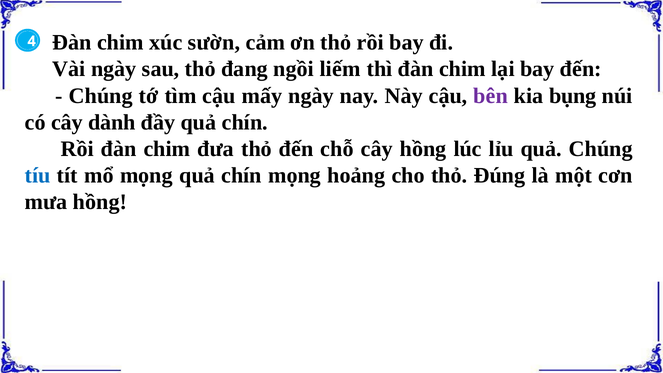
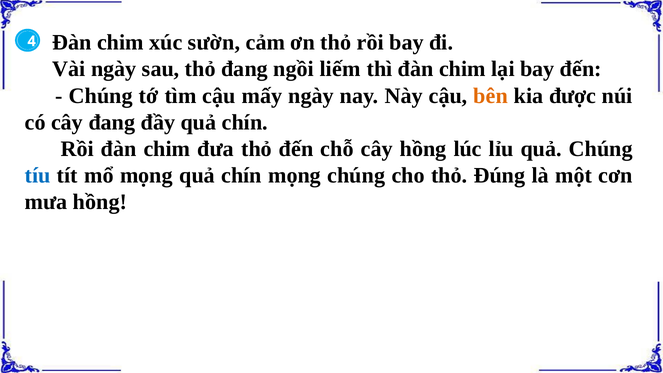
bên colour: purple -> orange (491, 96)
bụng: bụng -> được (573, 96)
cây dành: dành -> đang (112, 122)
mọng hoảng: hoảng -> chúng (356, 175)
